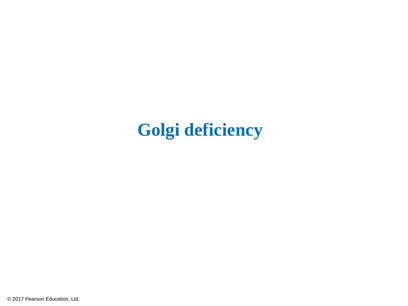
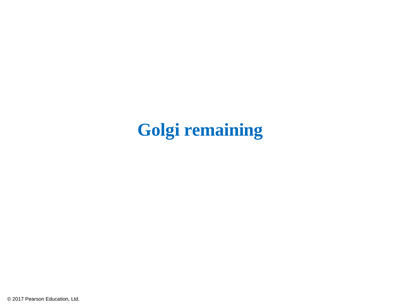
deficiency: deficiency -> remaining (224, 130)
